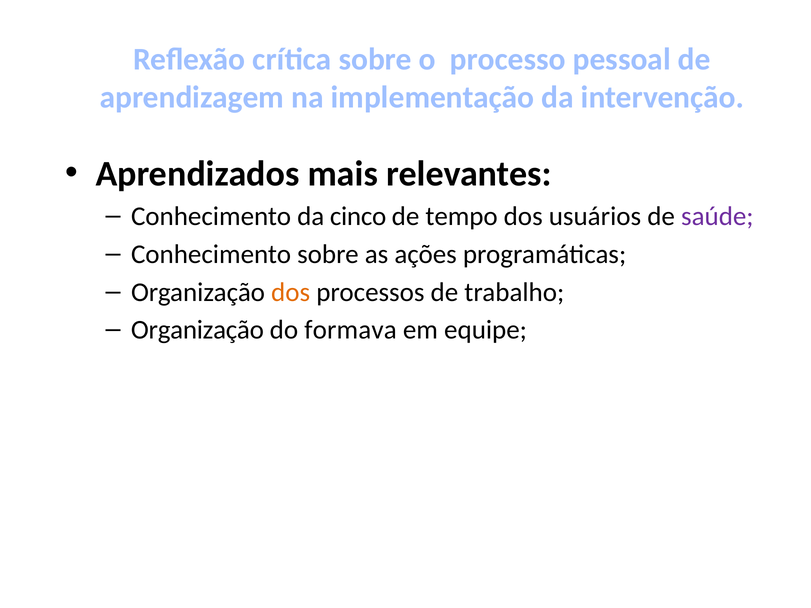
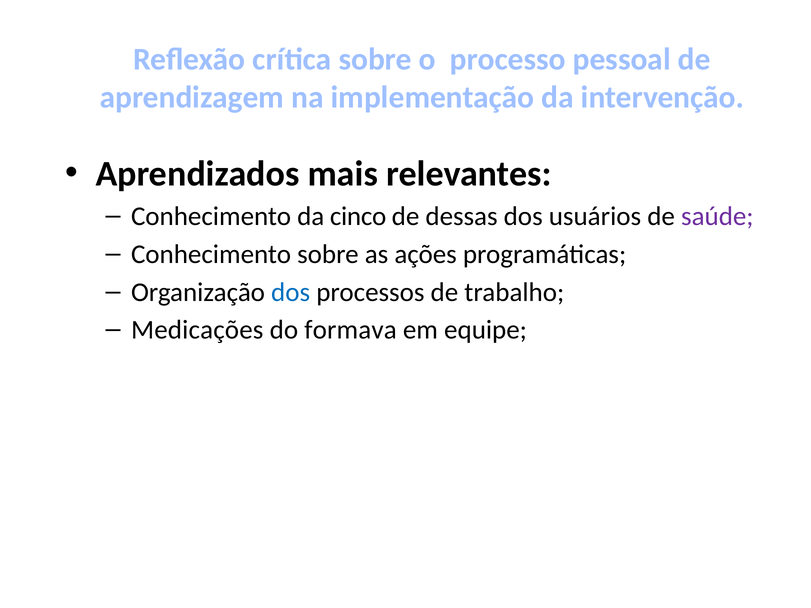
tempo: tempo -> dessas (462, 217)
dos colour: orange -> blue (291, 292)
Organização: Organização -> Medicações (197, 330)
